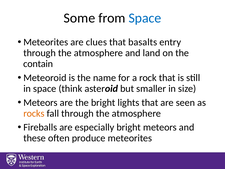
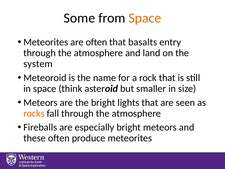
Space colour: blue -> orange (145, 18)
are clues: clues -> often (97, 42)
contain: contain -> system (38, 64)
